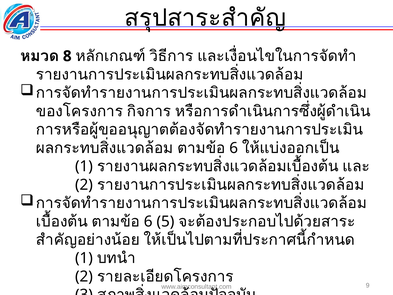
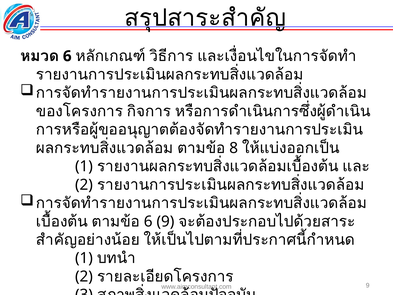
8: 8 -> 6 (67, 56)
6: 6 -> 8 (234, 148)
6 5: 5 -> 9 (165, 221)
